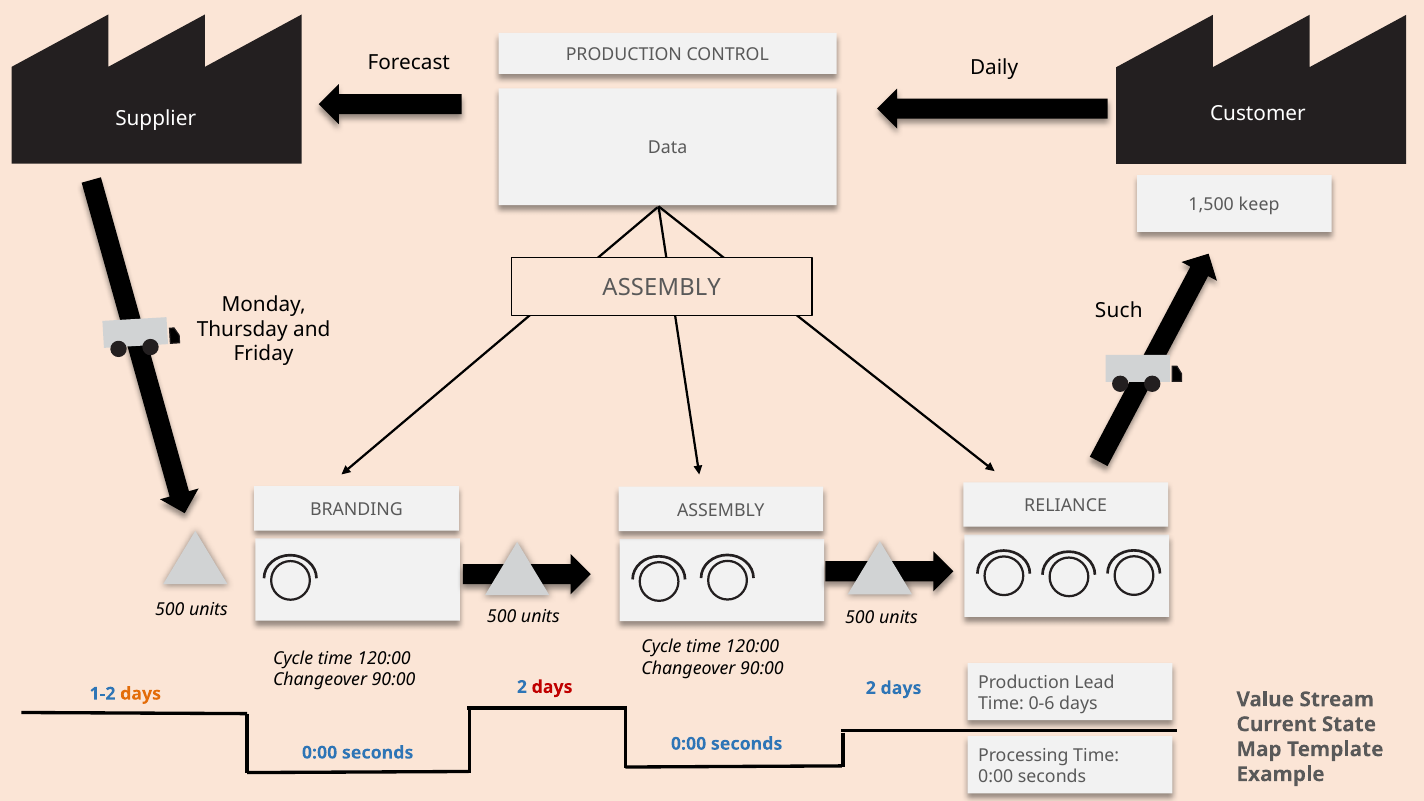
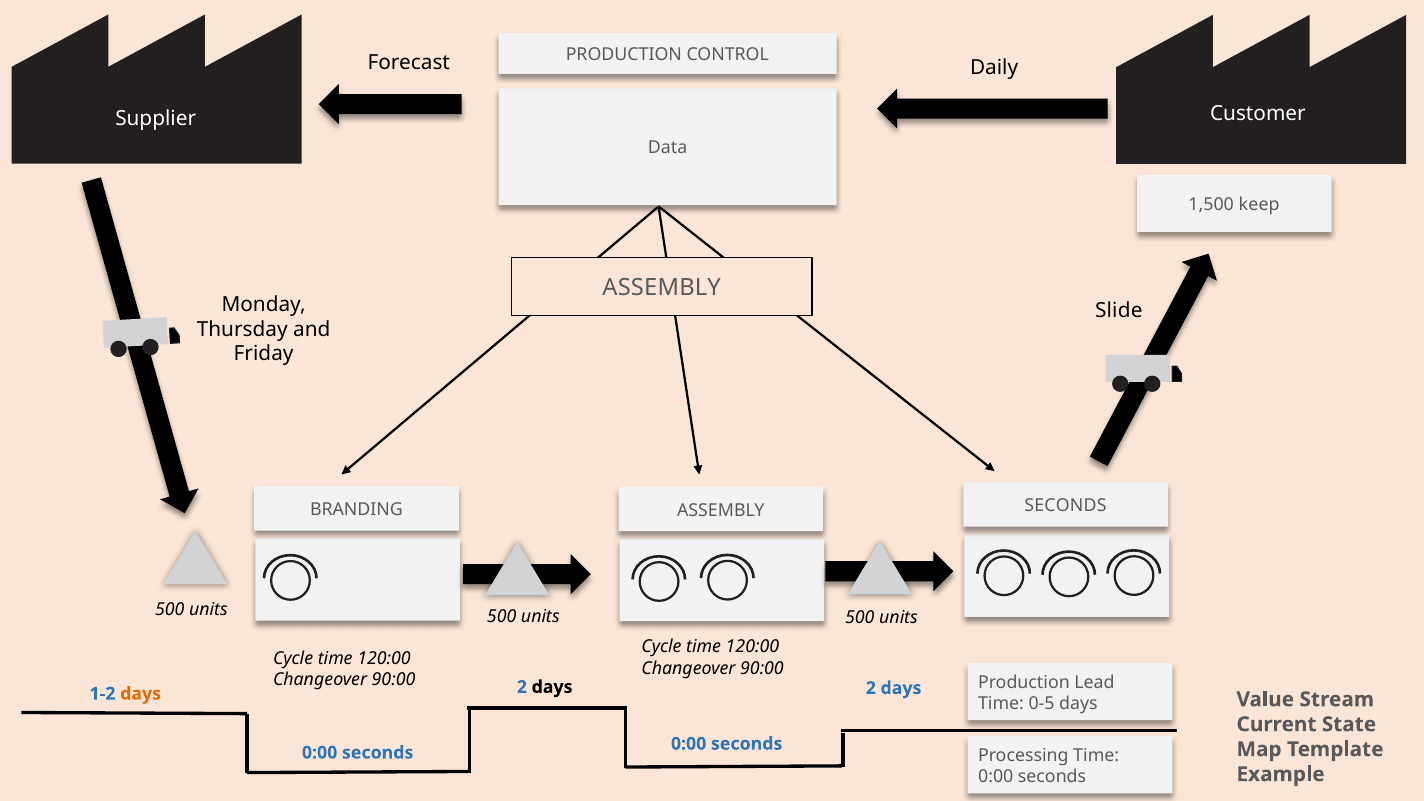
Such: Such -> Slide (1119, 311)
RELIANCE: RELIANCE -> SECONDS (1066, 506)
days colour: red -> black (552, 687)
0-6: 0-6 -> 0-5 (1042, 704)
